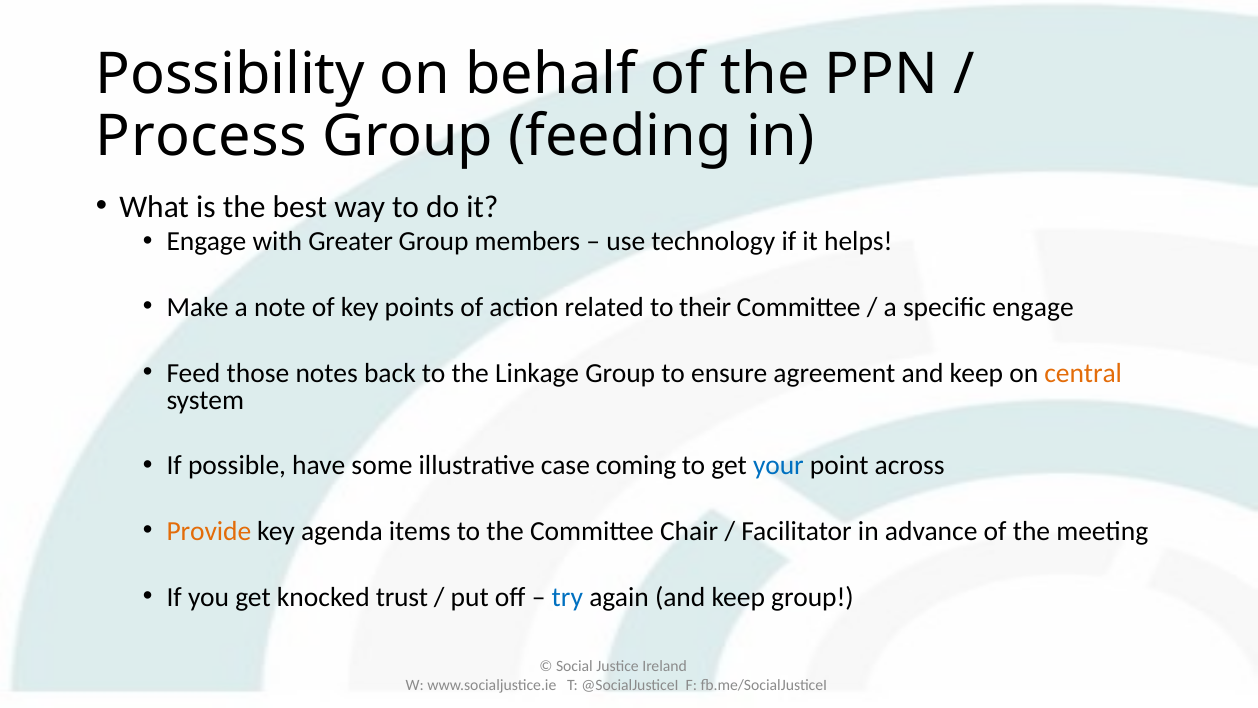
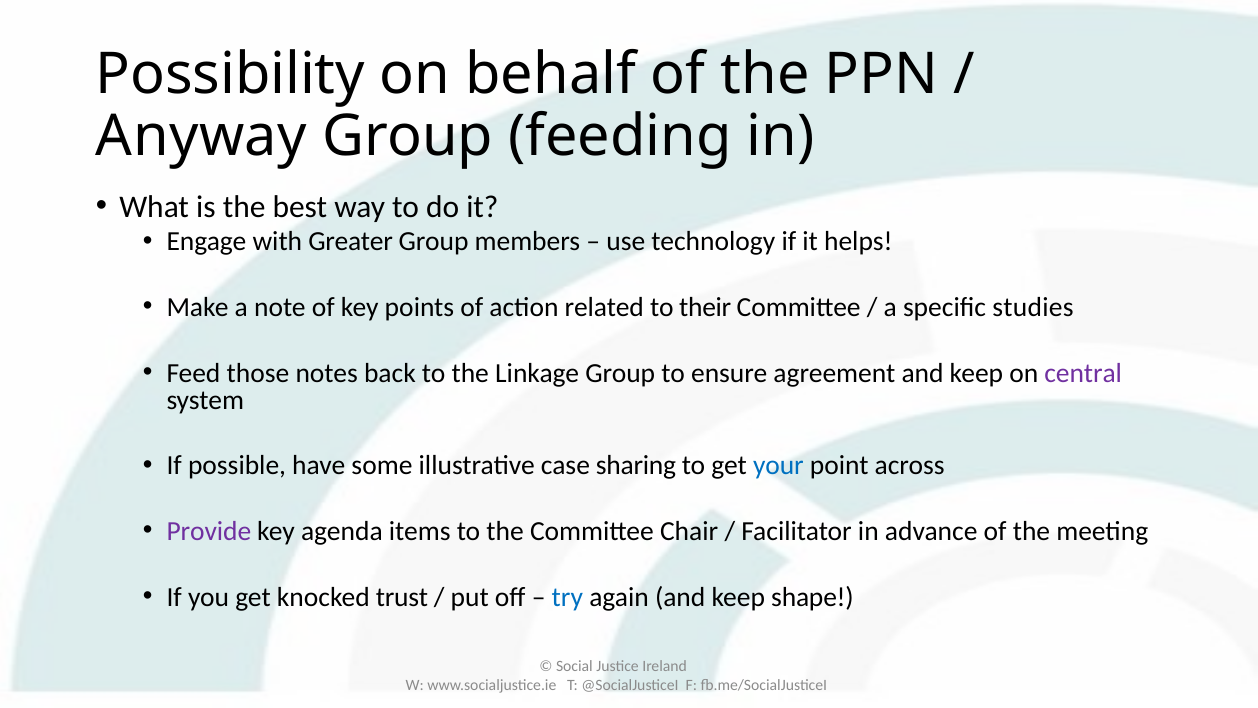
Process: Process -> Anyway (201, 137)
specific engage: engage -> studies (1033, 307)
central colour: orange -> purple (1083, 373)
coming: coming -> sharing (636, 465)
Provide colour: orange -> purple (209, 531)
keep group: group -> shape (813, 597)
